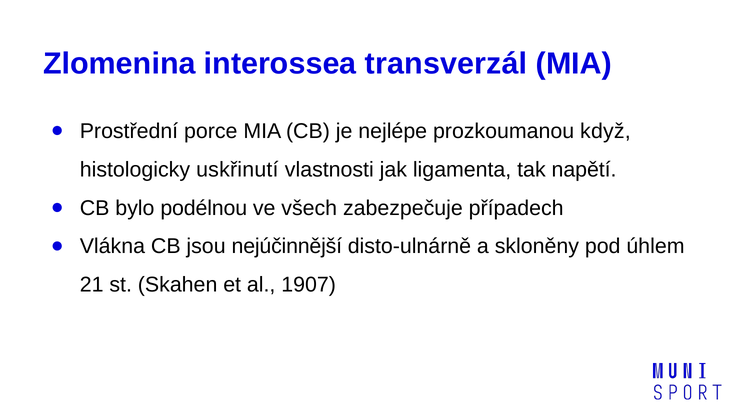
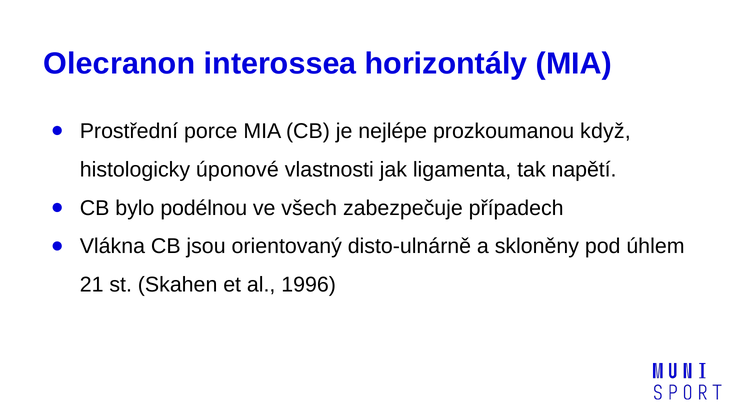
Zlomenina: Zlomenina -> Olecranon (119, 64)
transverzál: transverzál -> horizontály (446, 64)
uskřinutí: uskřinutí -> úponové (237, 169)
nejúčinnější: nejúčinnější -> orientovaný (287, 246)
1907: 1907 -> 1996 (309, 285)
